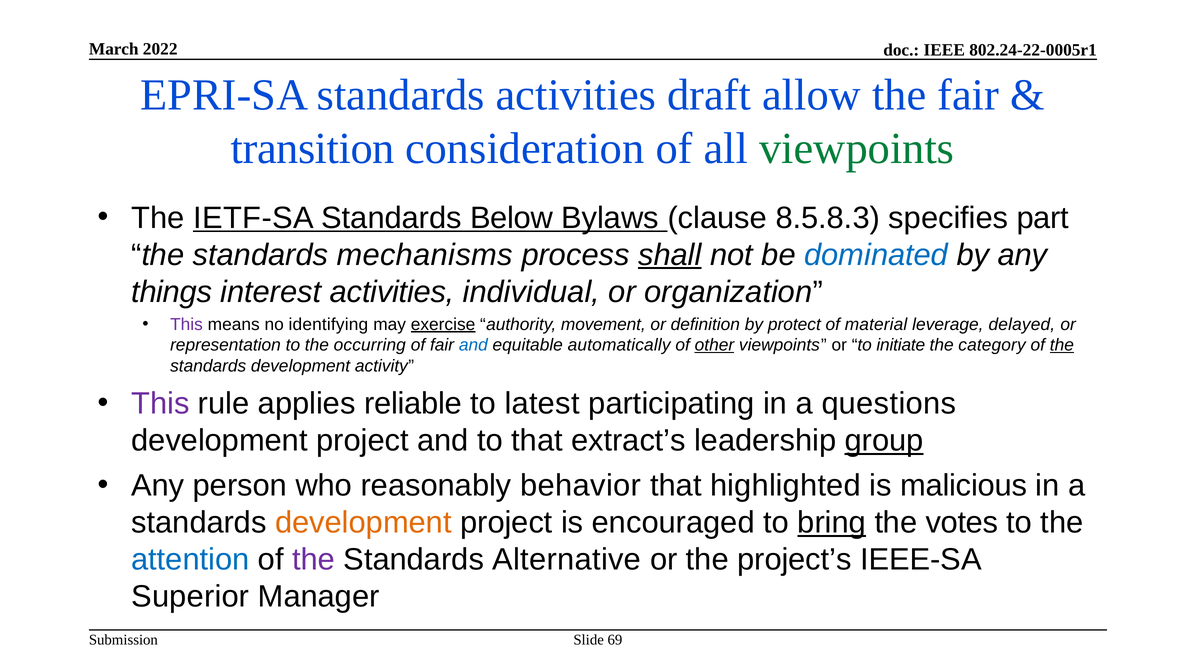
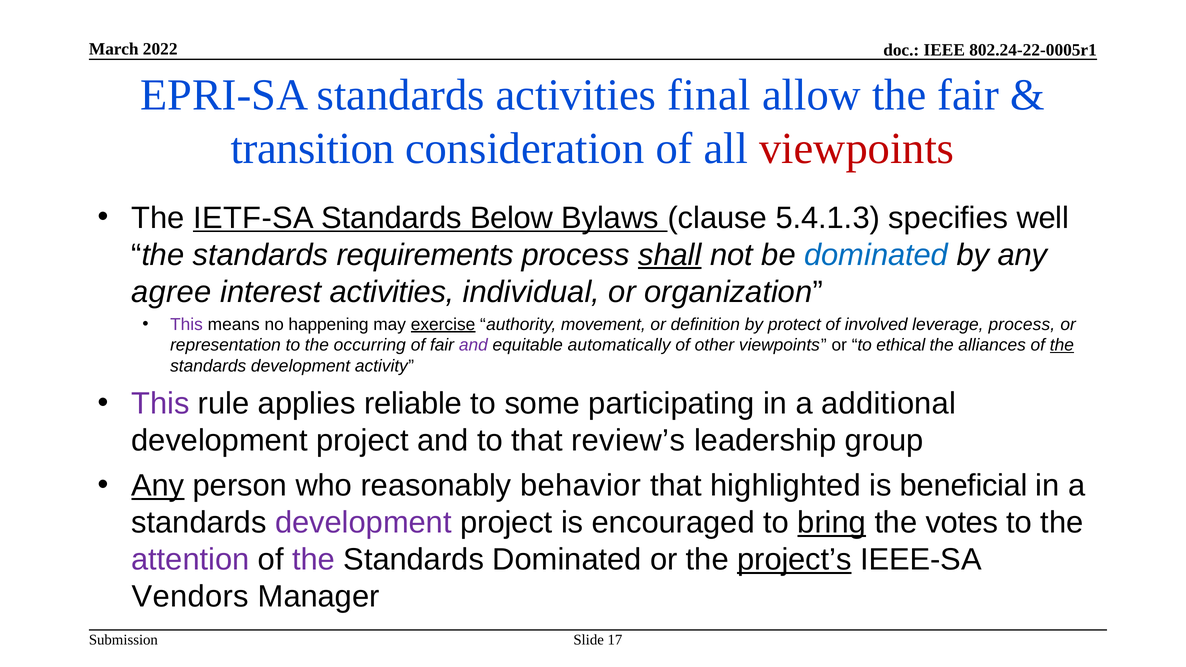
draft: draft -> final (709, 95)
viewpoints colour: green -> red (857, 148)
8.5.8.3: 8.5.8.3 -> 5.4.1.3 (828, 218)
part: part -> well (1043, 218)
mechanisms: mechanisms -> requirements (425, 255)
things: things -> agree (171, 292)
identifying: identifying -> happening (329, 324)
material: material -> involved (876, 324)
leverage delayed: delayed -> process (1022, 324)
and colour: blue -> purple (473, 345)
other underline: present -> none (714, 345)
initiate: initiate -> ethical (901, 345)
category: category -> alliances (992, 345)
latest: latest -> some (542, 404)
questions: questions -> additional (889, 404)
extract’s: extract’s -> review’s (628, 441)
group underline: present -> none (884, 441)
Any underline: none -> present (158, 486)
malicious: malicious -> beneficial (964, 486)
development colour: orange -> purple (363, 523)
attention colour: blue -> purple (190, 560)
Standards Alternative: Alternative -> Dominated (567, 560)
project’s underline: none -> present (794, 560)
Superior: Superior -> Vendors (190, 597)
69: 69 -> 17 (615, 640)
